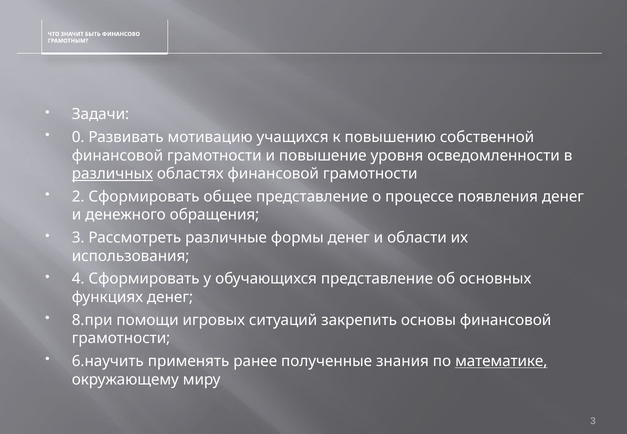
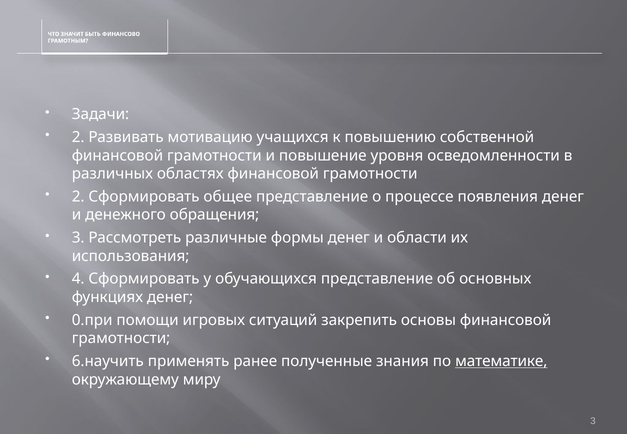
0: 0 -> 2 (78, 137)
различных underline: present -> none (112, 174)
8.при: 8.при -> 0.при (92, 320)
